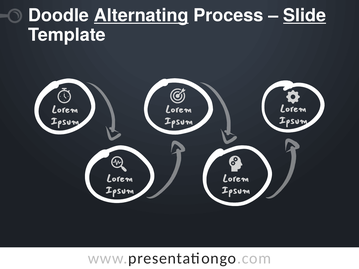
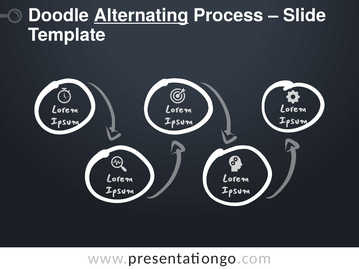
Slide underline: present -> none (305, 16)
